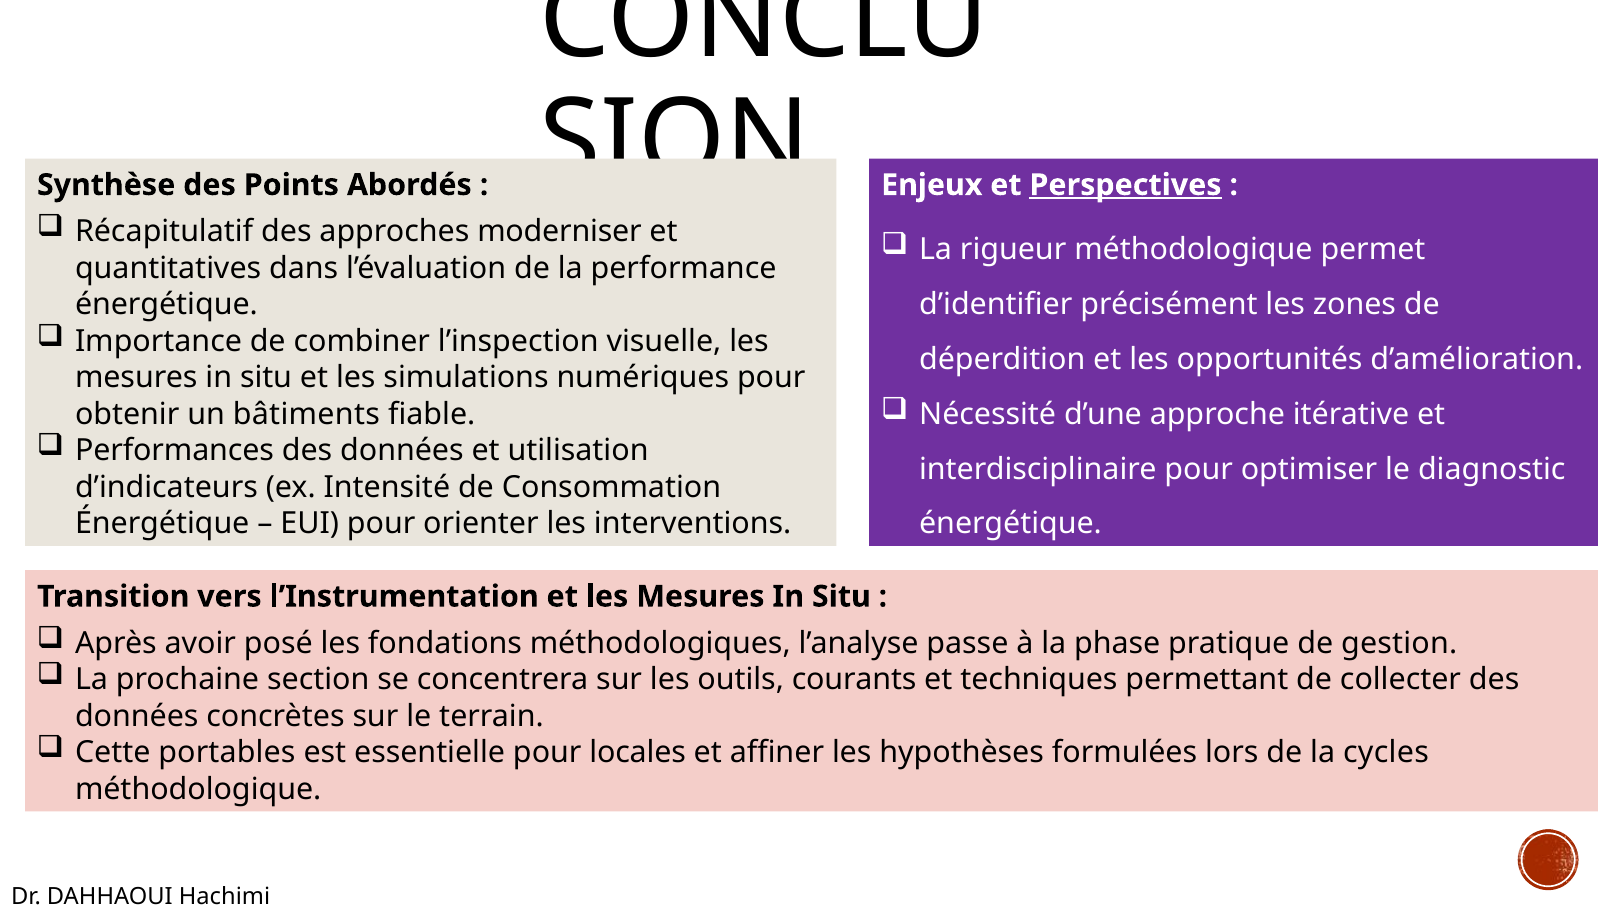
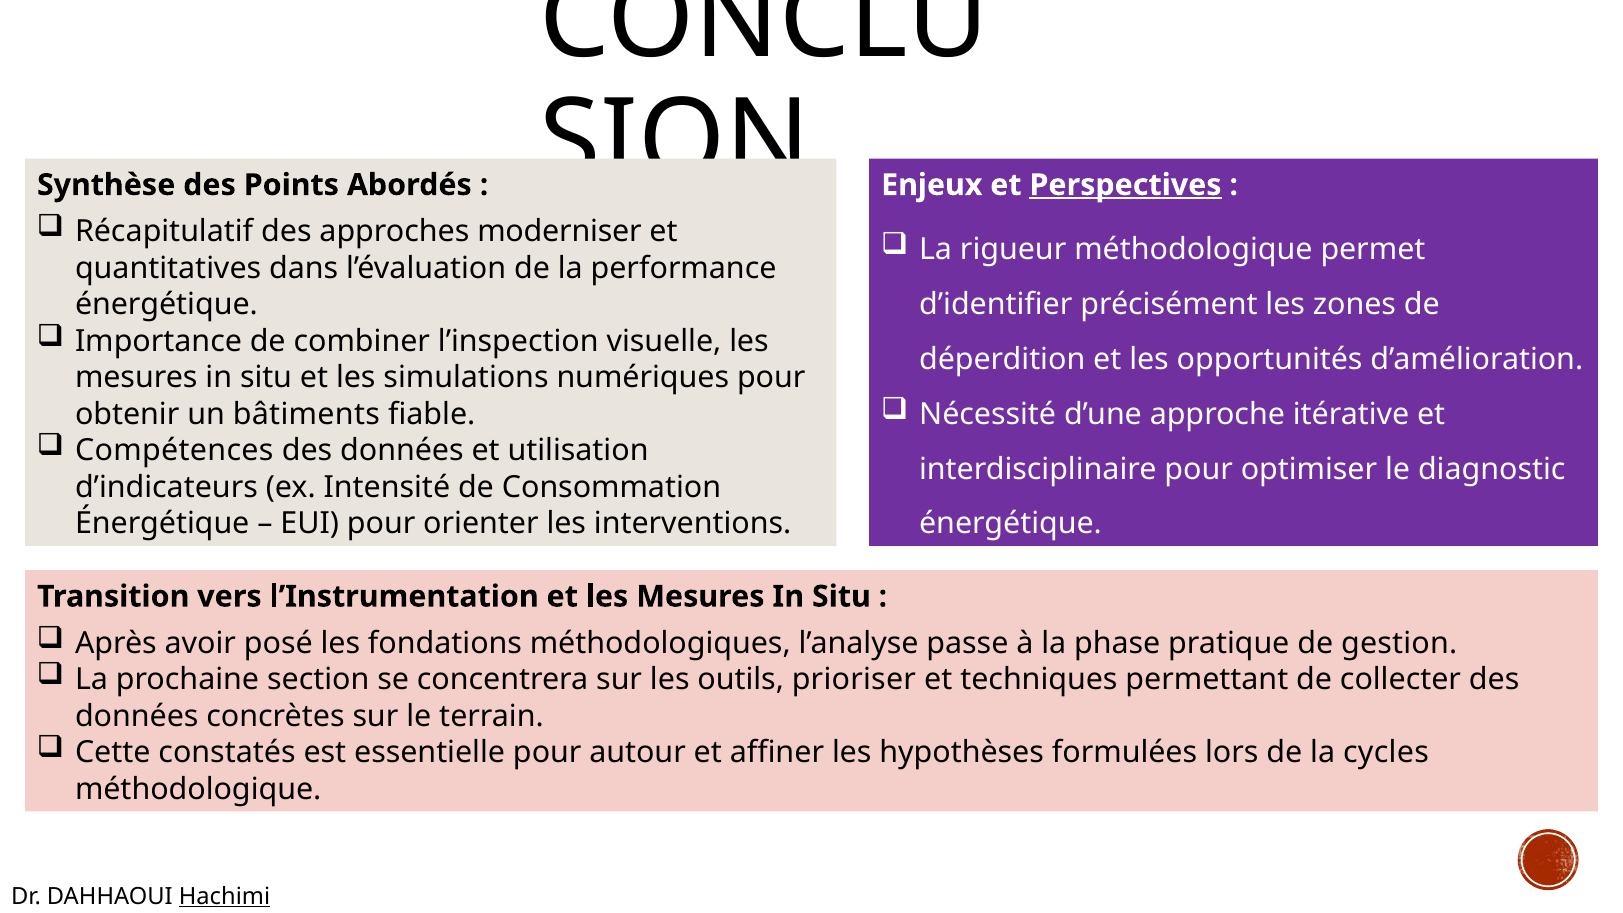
Performances: Performances -> Compétences (174, 451)
courants: courants -> prioriser (854, 680)
portables: portables -> constatés (227, 753)
locales: locales -> autour (638, 753)
Hachimi underline: none -> present (225, 896)
